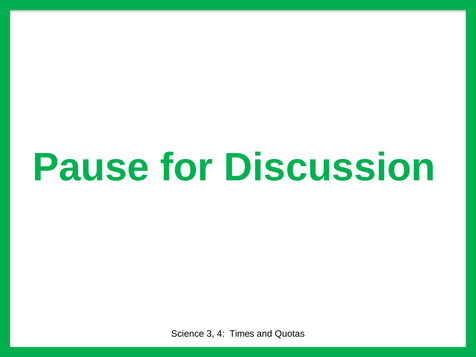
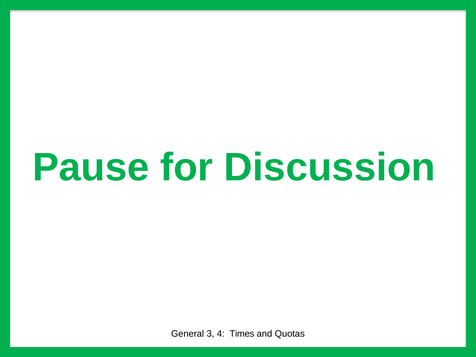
Science: Science -> General (188, 334)
